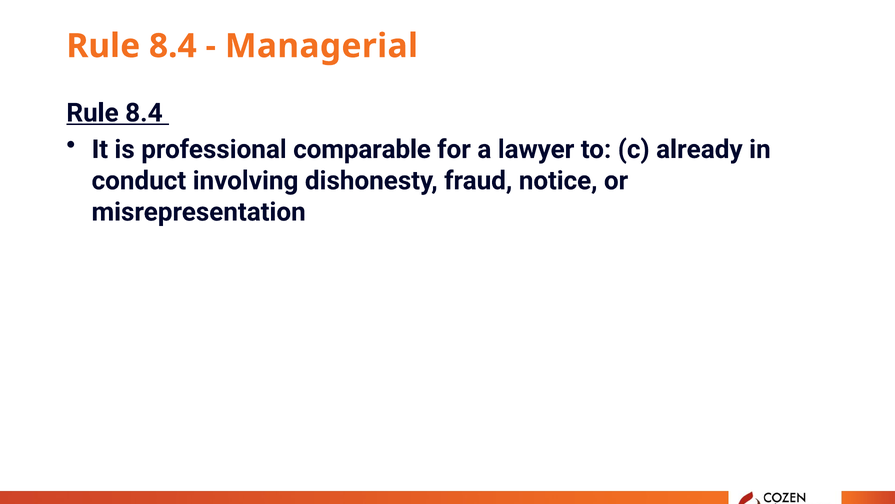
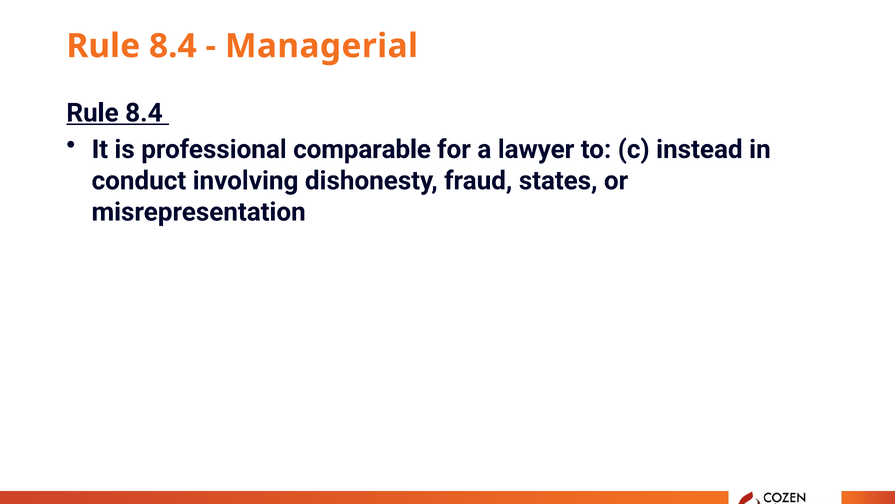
already: already -> instead (699, 149)
notice: notice -> states (558, 180)
